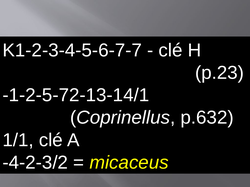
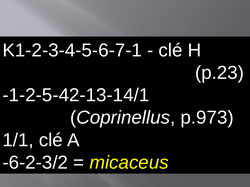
K1-2-3-4-5-6-7-7: K1-2-3-4-5-6-7-7 -> K1-2-3-4-5-6-7-1 (72, 50)
-1-2-5-72-13-14/1: -1-2-5-72-13-14/1 -> -1-2-5-42-13-14/1 (76, 95)
p.632: p.632 -> p.973 (207, 118)
-4-2-3/2: -4-2-3/2 -> -6-2-3/2 (35, 163)
